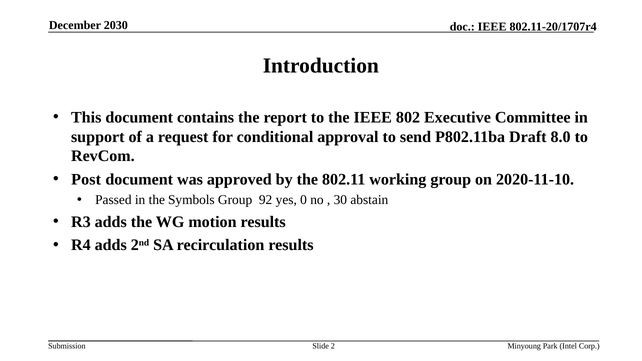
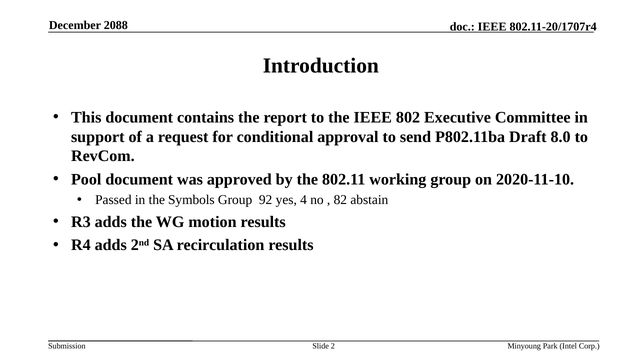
2030: 2030 -> 2088 (116, 26)
Post: Post -> Pool (86, 179)
0: 0 -> 4 (304, 200)
30: 30 -> 82 (340, 200)
